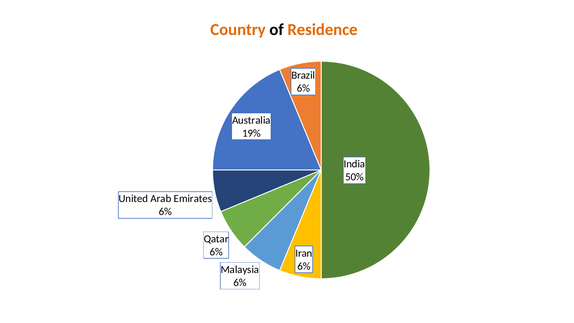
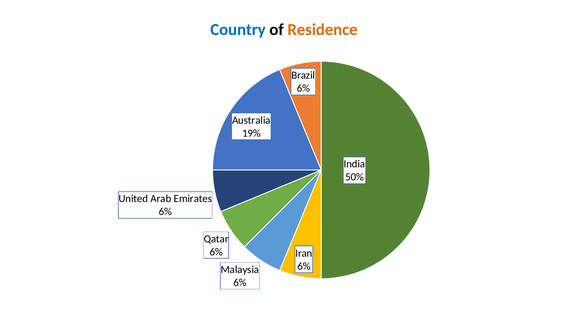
Country colour: orange -> blue (238, 30)
